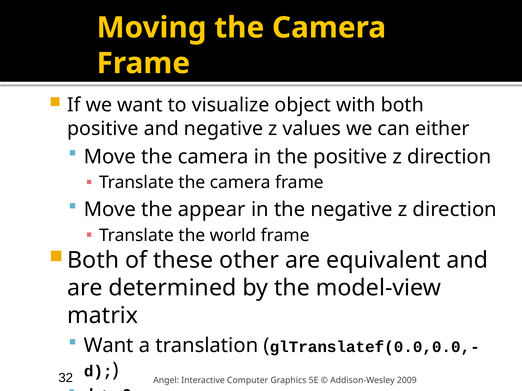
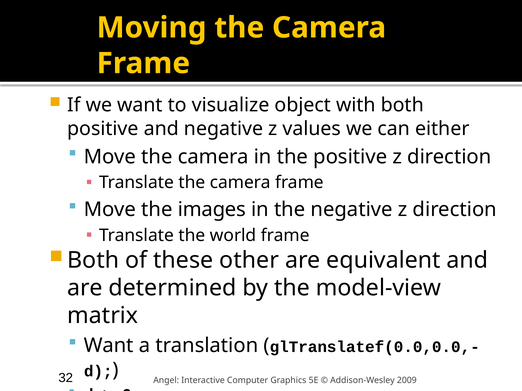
appear: appear -> images (212, 210)
